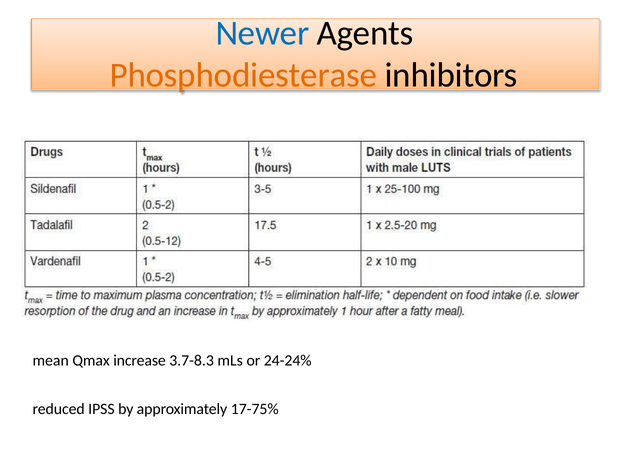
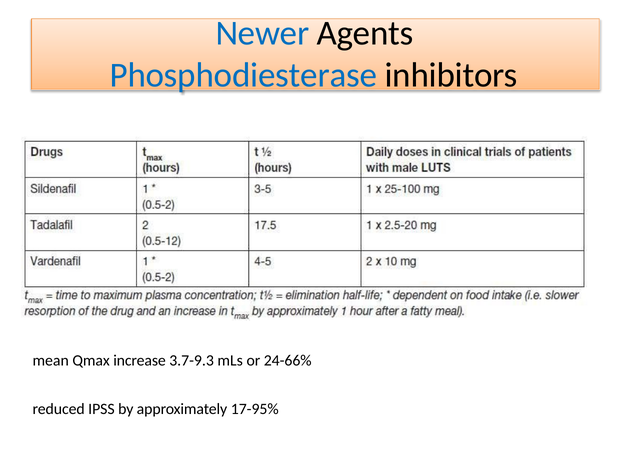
Phosphodiesterase colour: orange -> blue (243, 75)
3.7-8.3: 3.7-8.3 -> 3.7-9.3 (192, 361)
24-24%: 24-24% -> 24-66% (288, 361)
17-75%: 17-75% -> 17-95% (255, 409)
